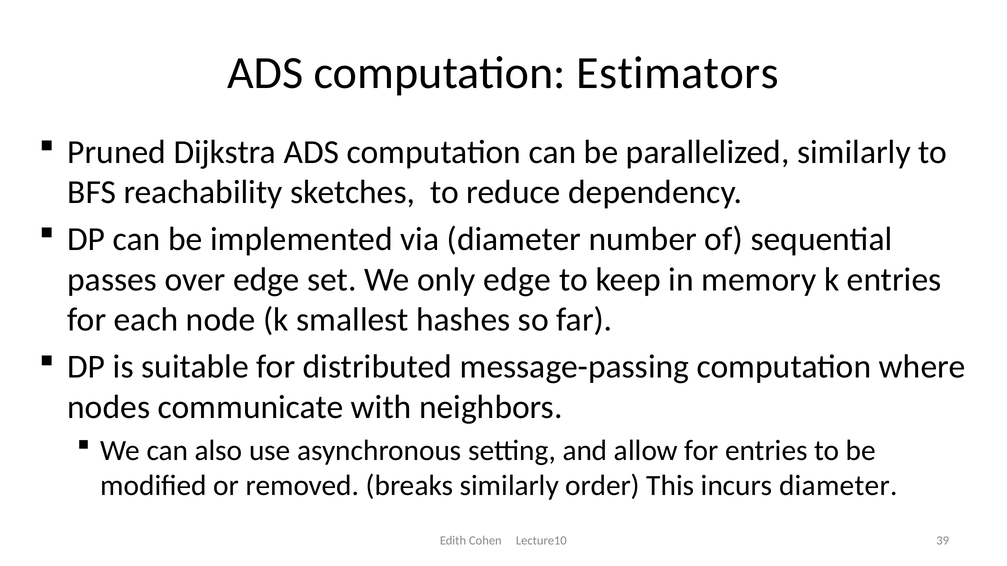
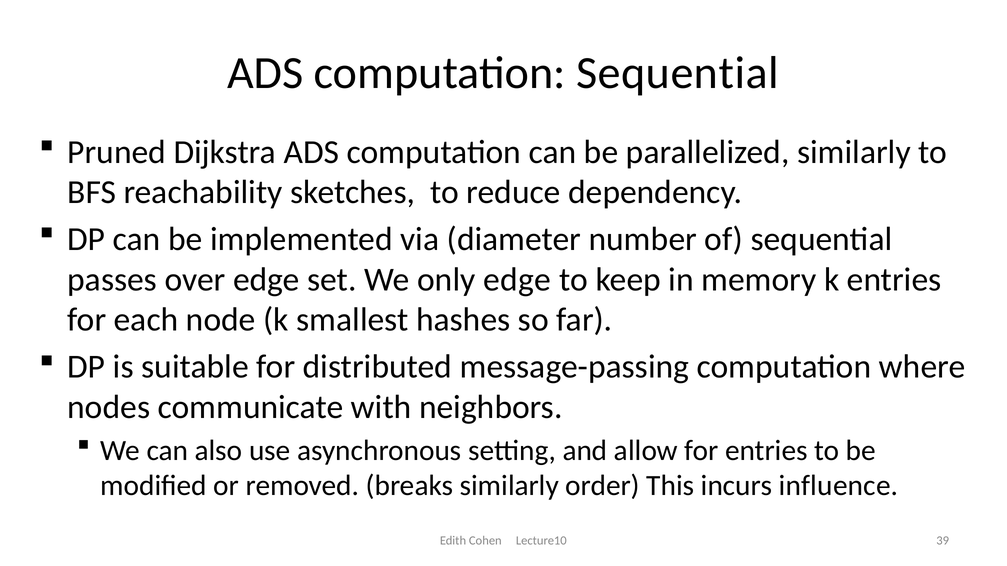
computation Estimators: Estimators -> Sequential (677, 73)
incurs diameter: diameter -> influence (838, 486)
